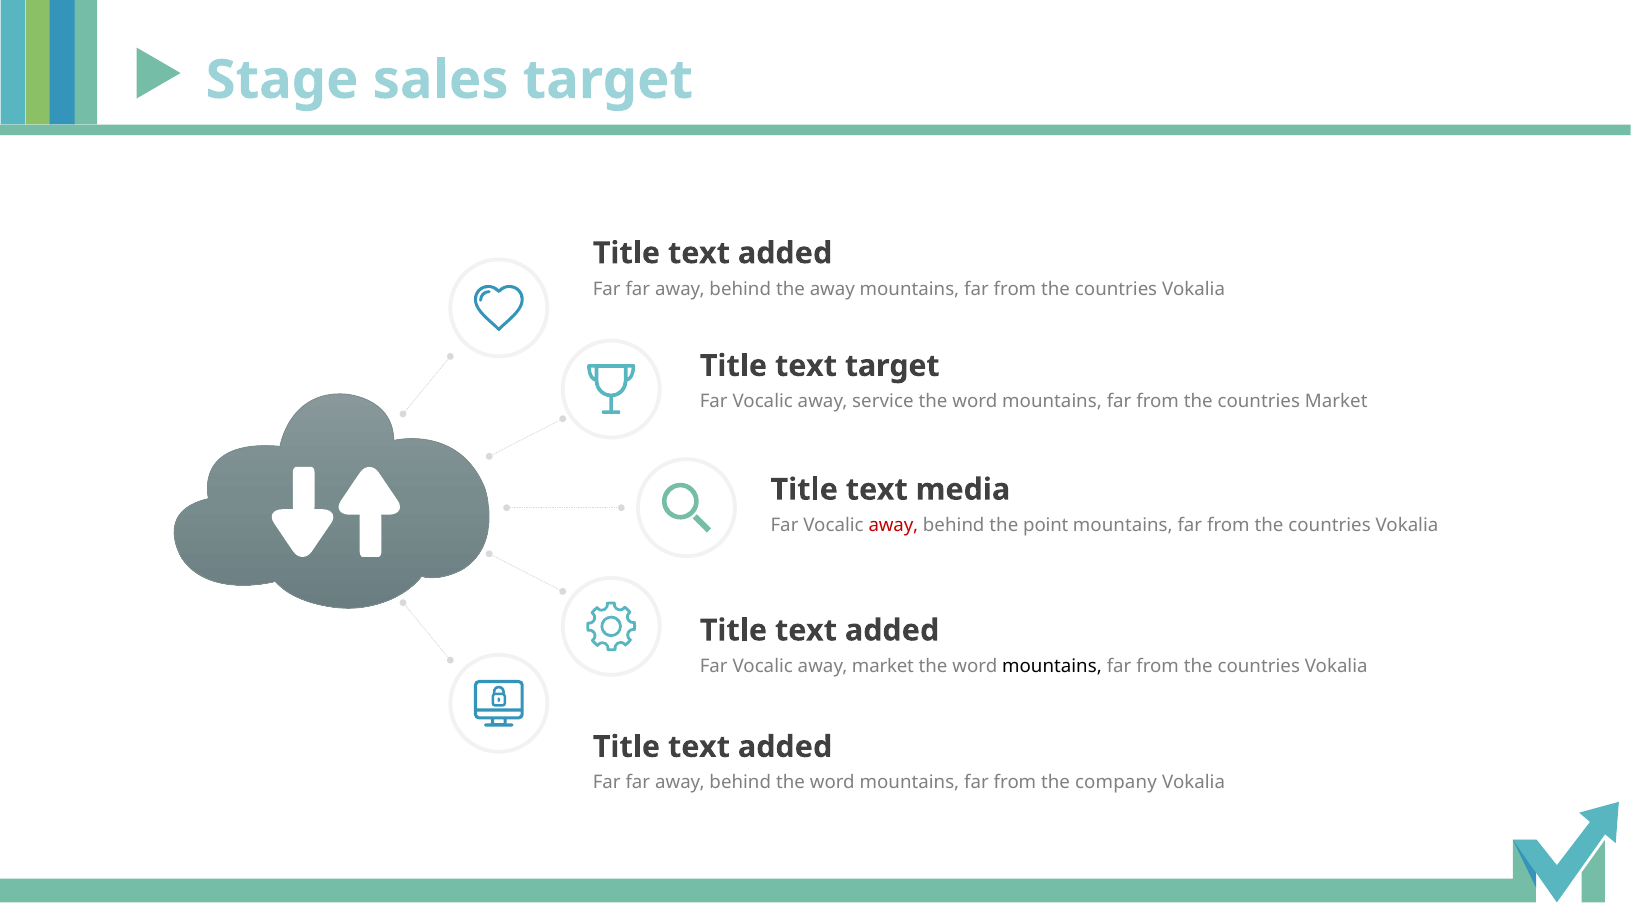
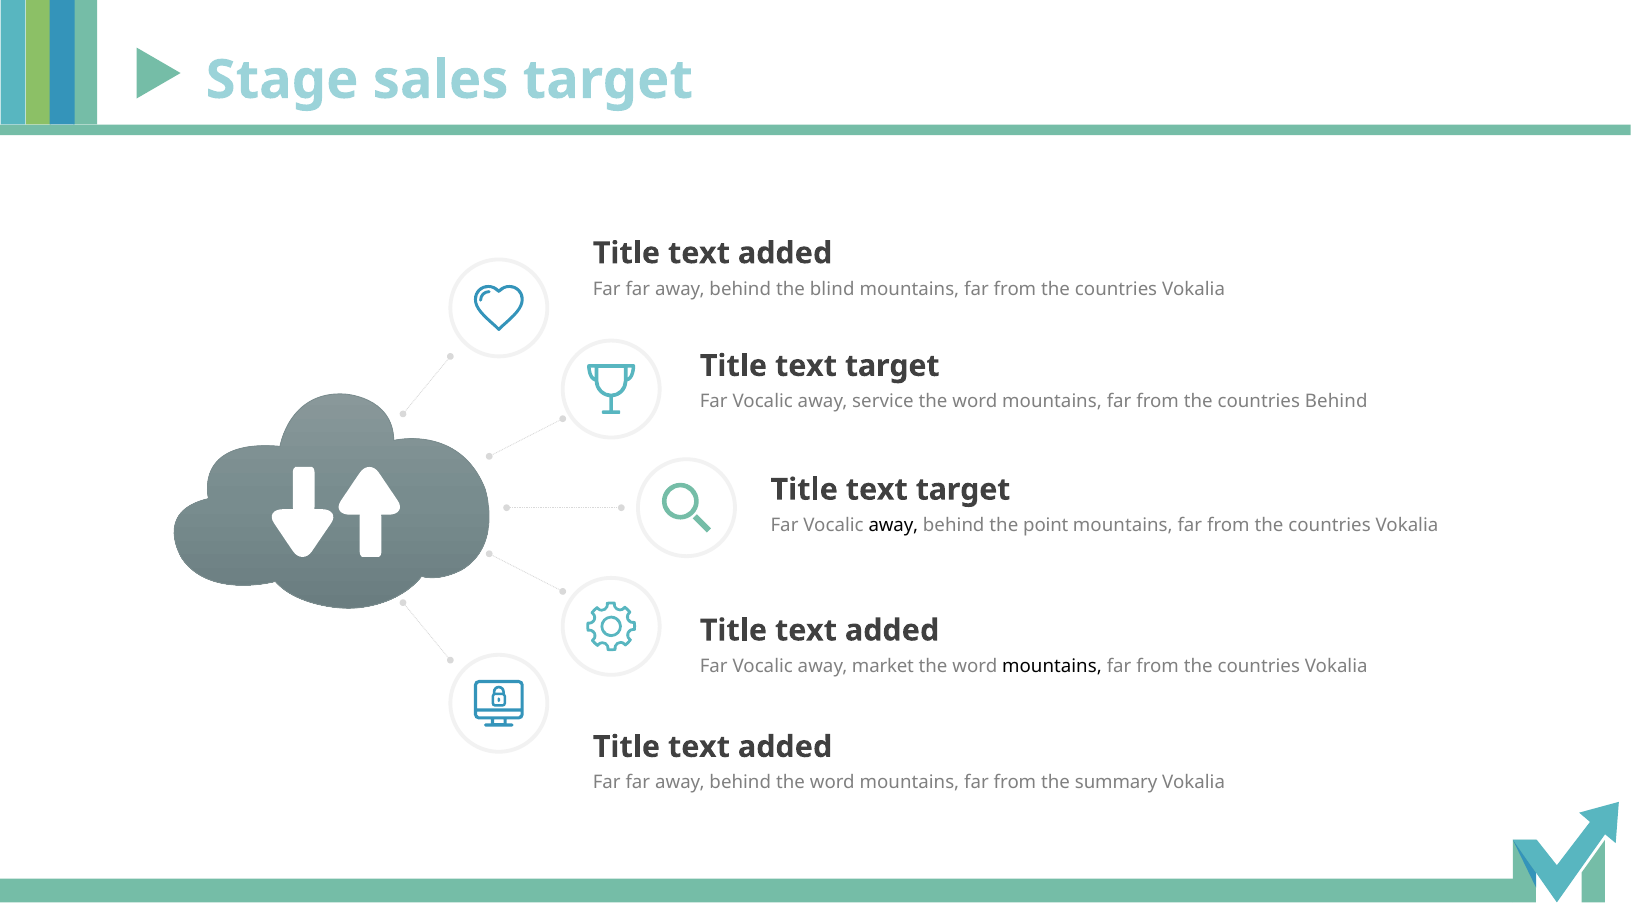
the away: away -> blind (832, 289)
countries Market: Market -> Behind (1336, 402)
media: media -> target (963, 490)
away colour: red -> black (893, 526)
company: company -> summary (1116, 783)
